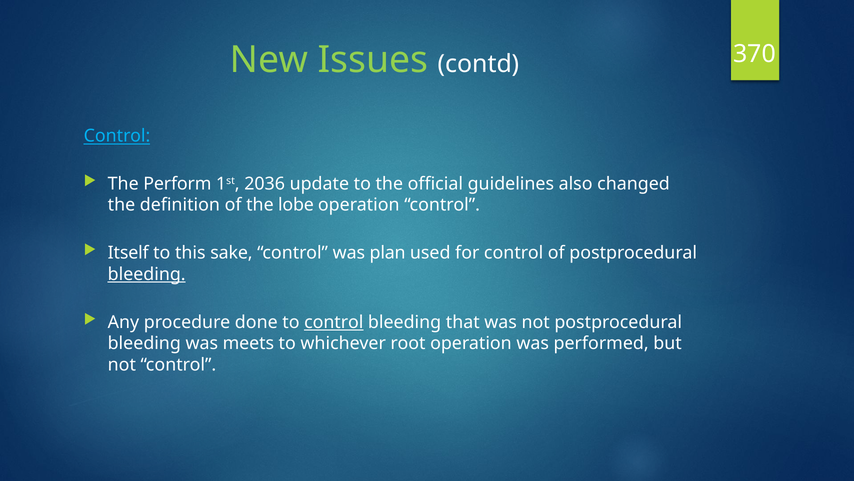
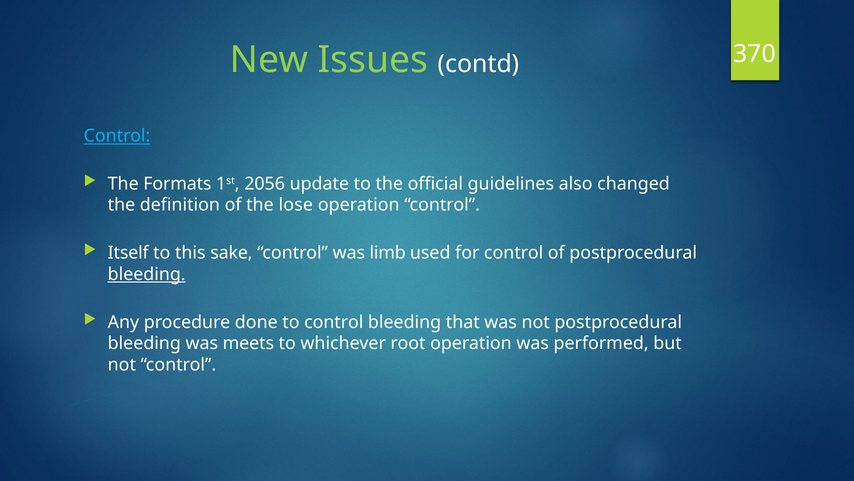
Perform: Perform -> Formats (177, 183)
2036: 2036 -> 2056 (265, 183)
lobe: lobe -> lose (296, 205)
plan: plan -> limb (388, 253)
control underline: present -> none (334, 322)
